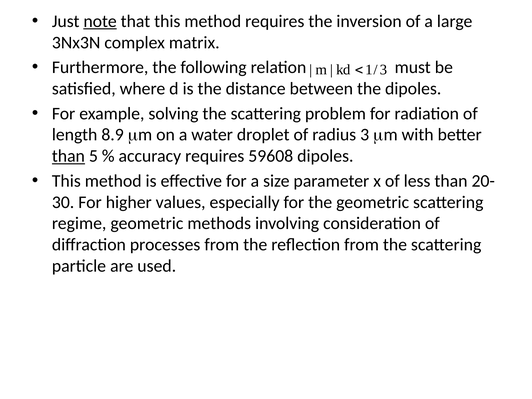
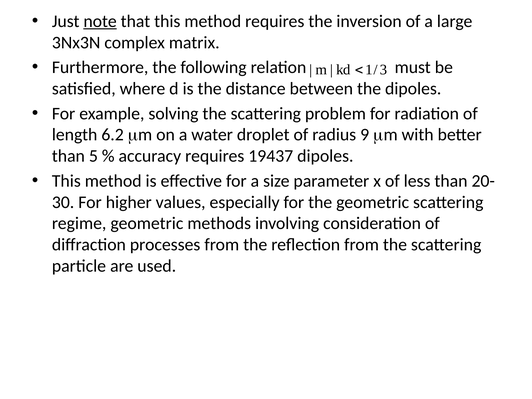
8.9: 8.9 -> 6.2 (113, 135)
radius 3: 3 -> 9 (365, 135)
than underline: present -> none (68, 156)
59608: 59608 -> 19437 (271, 156)
